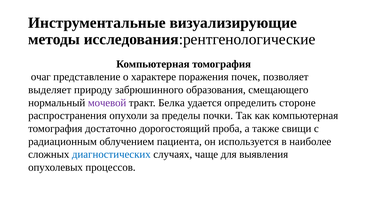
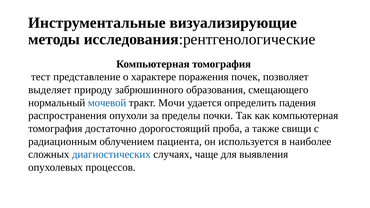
очаг: очаг -> тест (41, 77)
мочевой colour: purple -> blue (107, 103)
Белка: Белка -> Мочи (171, 103)
стороне: стороне -> падения (298, 103)
